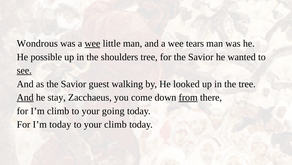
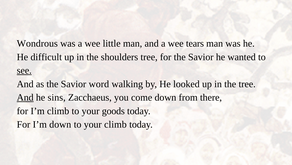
wee underline: present -> none (92, 43)
possible: possible -> difficult (46, 57)
guest: guest -> word (99, 84)
stay: stay -> sins (57, 97)
from underline: present -> none (188, 97)
going: going -> goods (113, 111)
I’m today: today -> down (60, 124)
